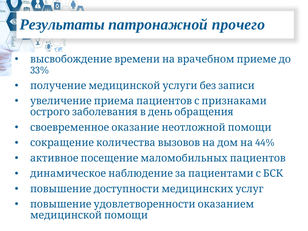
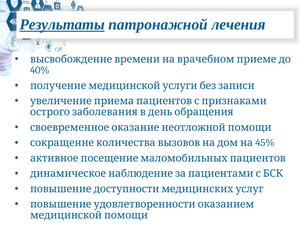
Результаты underline: none -> present (62, 25)
прочего: прочего -> лечения (239, 25)
33%: 33% -> 40% (40, 70)
44%: 44% -> 45% (265, 143)
